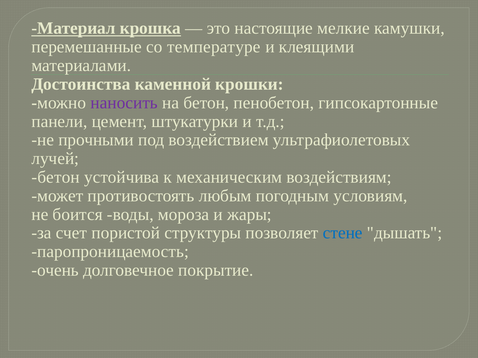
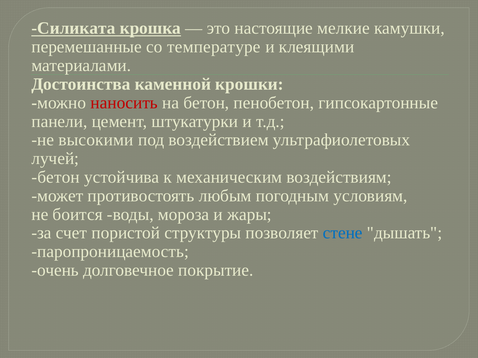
Материал: Материал -> Силиката (73, 28)
наносить colour: purple -> red (124, 103)
прочными: прочными -> высокими (96, 140)
